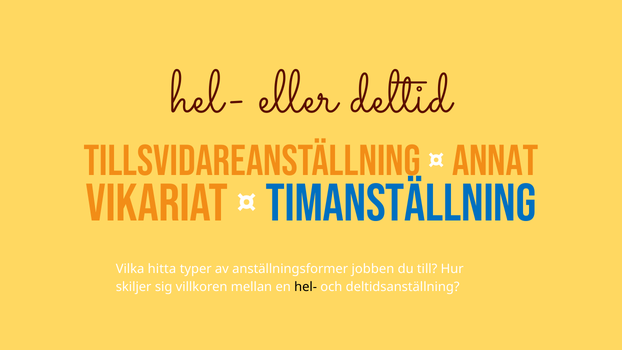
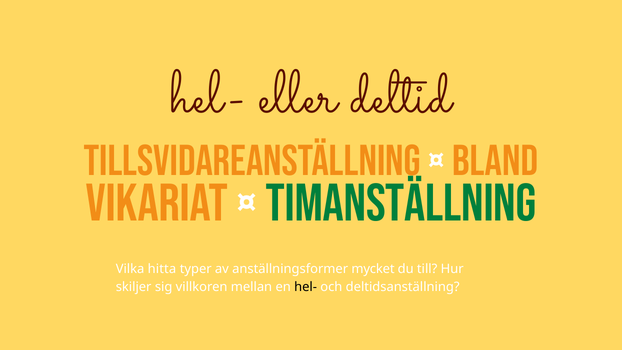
annat: annat -> bland (495, 161)
timanställning colour: blue -> green (401, 203)
jobben: jobben -> mycket (373, 269)
